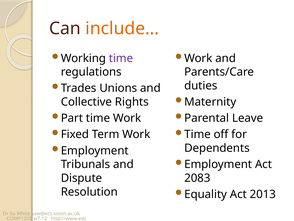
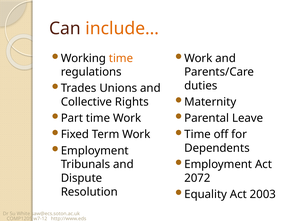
time colour: purple -> orange (121, 58)
2083: 2083 -> 2072 (197, 178)
2013: 2013 -> 2003 (263, 194)
